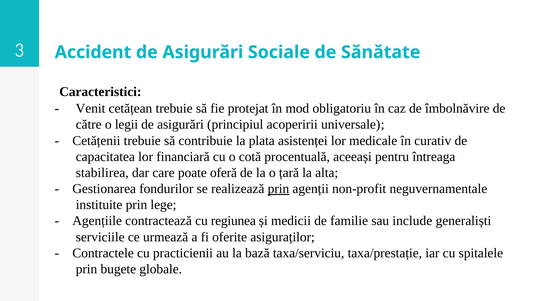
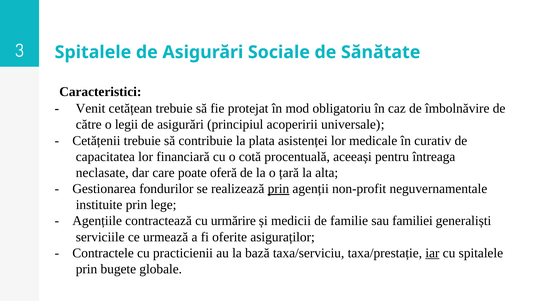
Accident: Accident -> Spitalele (93, 52)
stabilirea: stabilirea -> neclasate (102, 172)
regiunea: regiunea -> urmărire (233, 220)
include: include -> familiei (412, 220)
iar underline: none -> present (432, 252)
